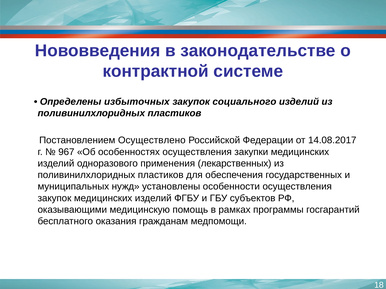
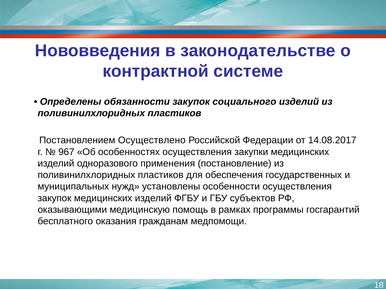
избыточных: избыточных -> обязанности (137, 102)
лекарственных: лекарственных -> постановление (235, 164)
